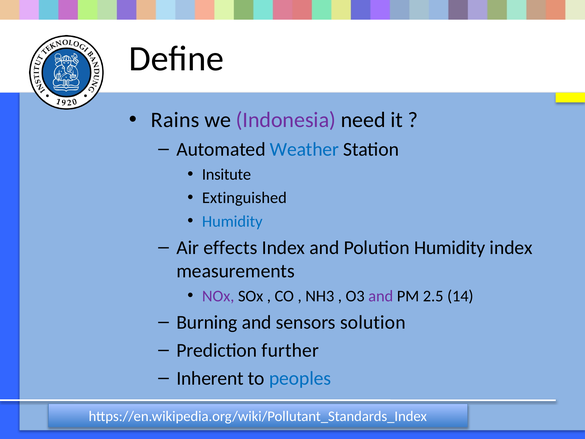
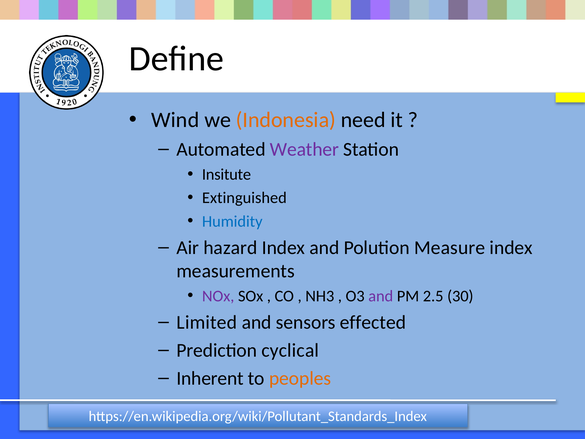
Rains: Rains -> Wind (175, 120)
Indonesia colour: purple -> orange (286, 120)
Weather colour: blue -> purple (304, 149)
effects: effects -> hazard (230, 247)
Polution Humidity: Humidity -> Measure (450, 247)
14: 14 -> 30 (460, 296)
Burning: Burning -> Limited (207, 322)
solution: solution -> effected (373, 322)
further: further -> cyclical (290, 350)
peoples colour: blue -> orange (300, 378)
